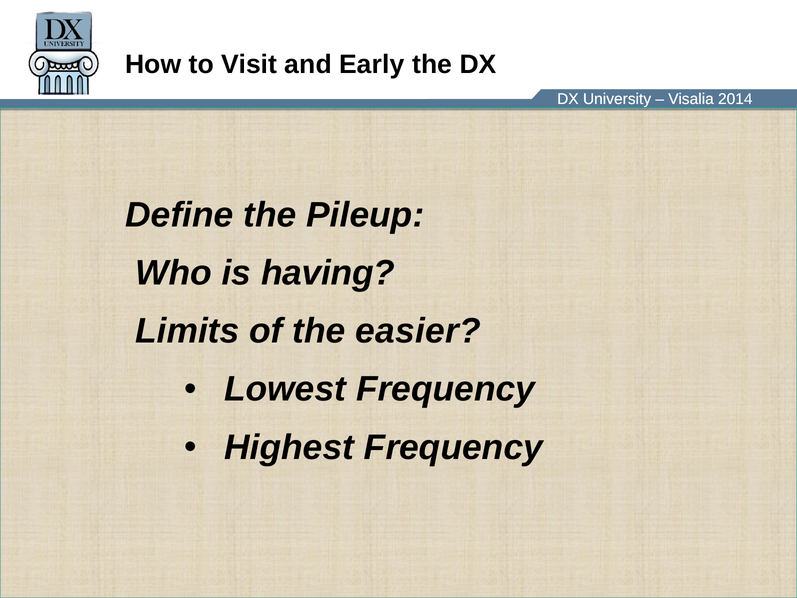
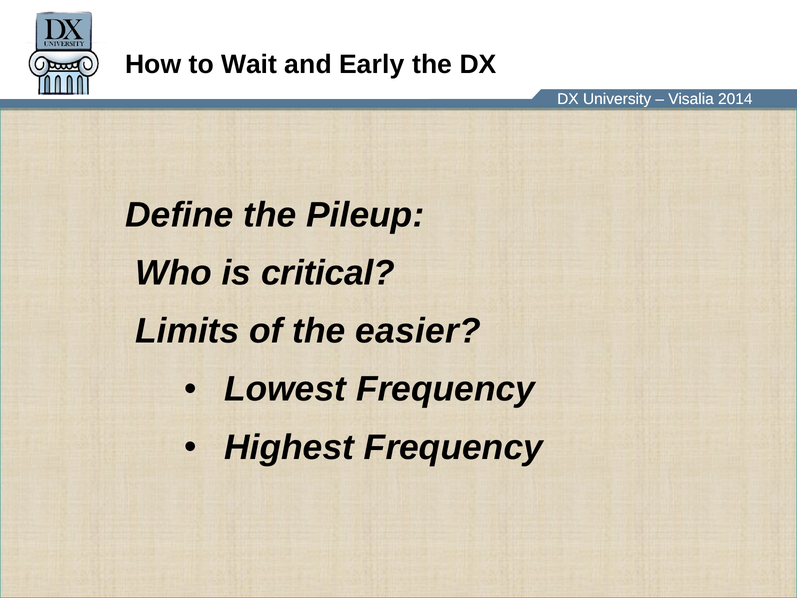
Visit: Visit -> Wait (249, 65)
having: having -> critical (328, 273)
